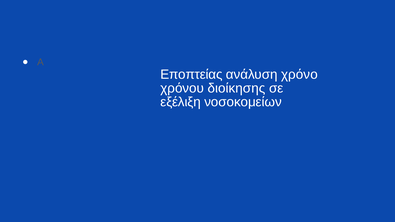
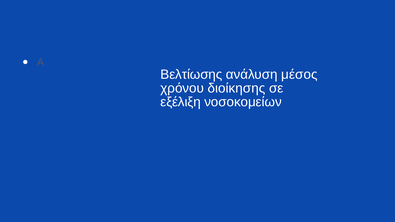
Εποπτείας: Εποπτείας -> Βελτίωσης (191, 75)
χρόνο: χρόνο -> μέσος (299, 75)
